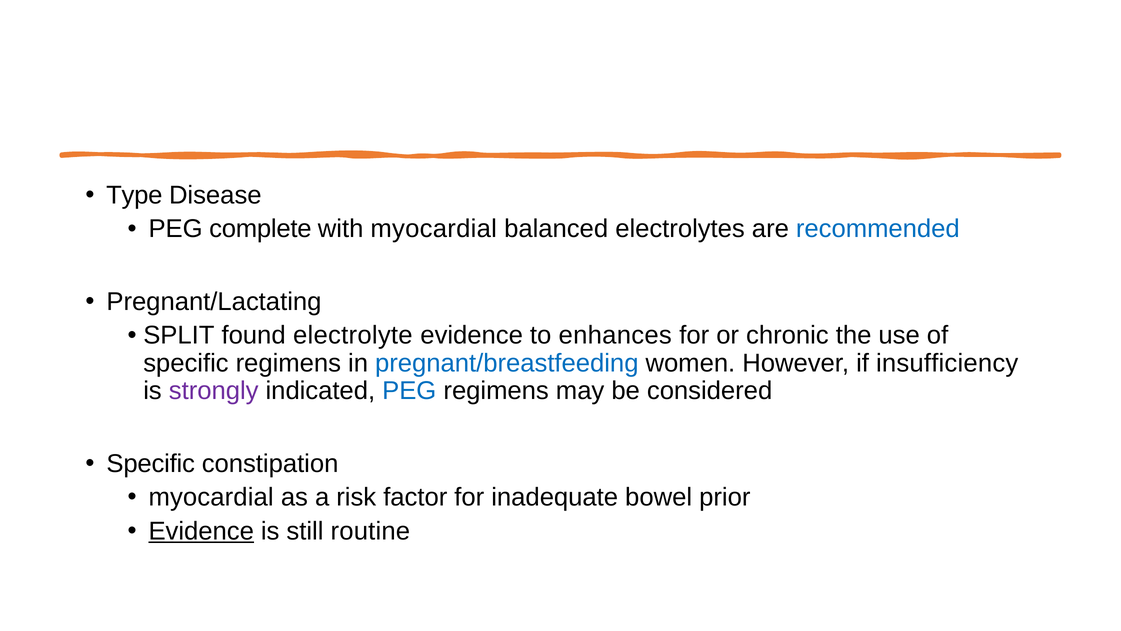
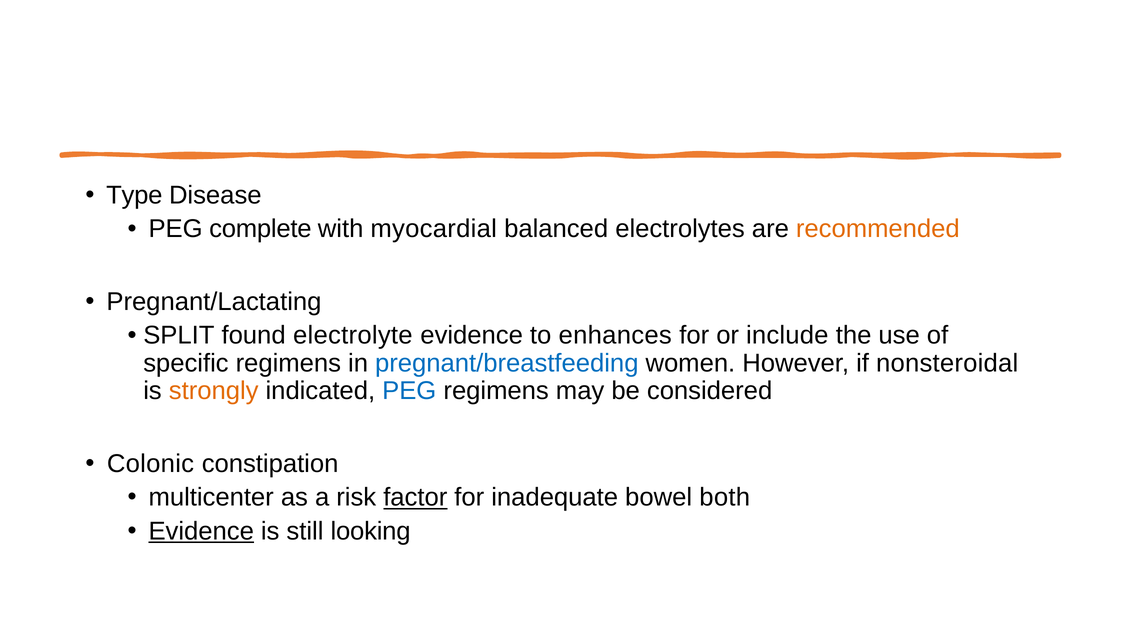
recommended colour: blue -> orange (878, 229)
chronic: chronic -> include (787, 335)
insufficiency: insufficiency -> nonsteroidal (947, 363)
strongly colour: purple -> orange (214, 391)
Specific: Specific -> Colonic (150, 464)
myocardial: myocardial -> multicenter (211, 497)
factor underline: none -> present (415, 497)
prior: prior -> both (725, 497)
routine: routine -> looking (371, 531)
